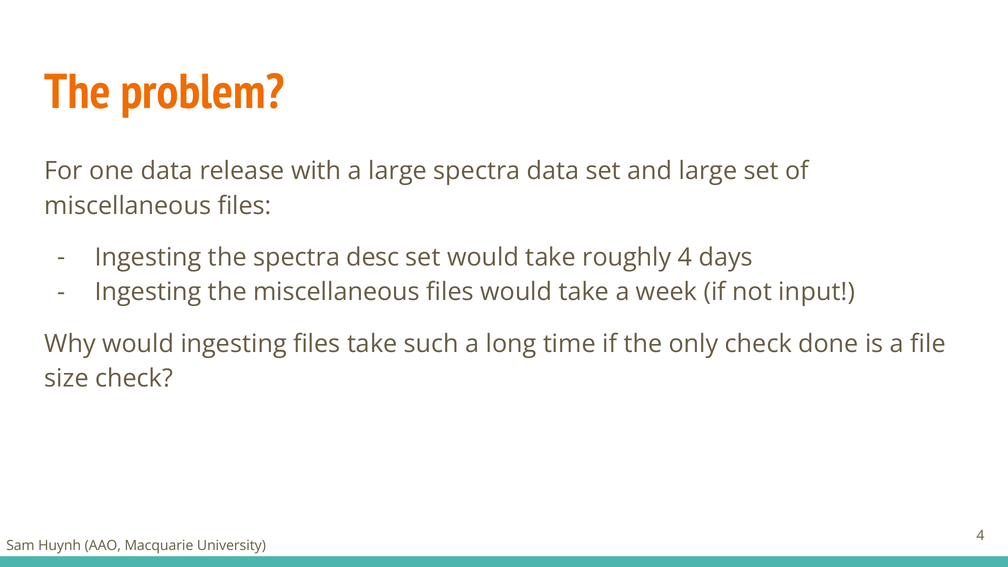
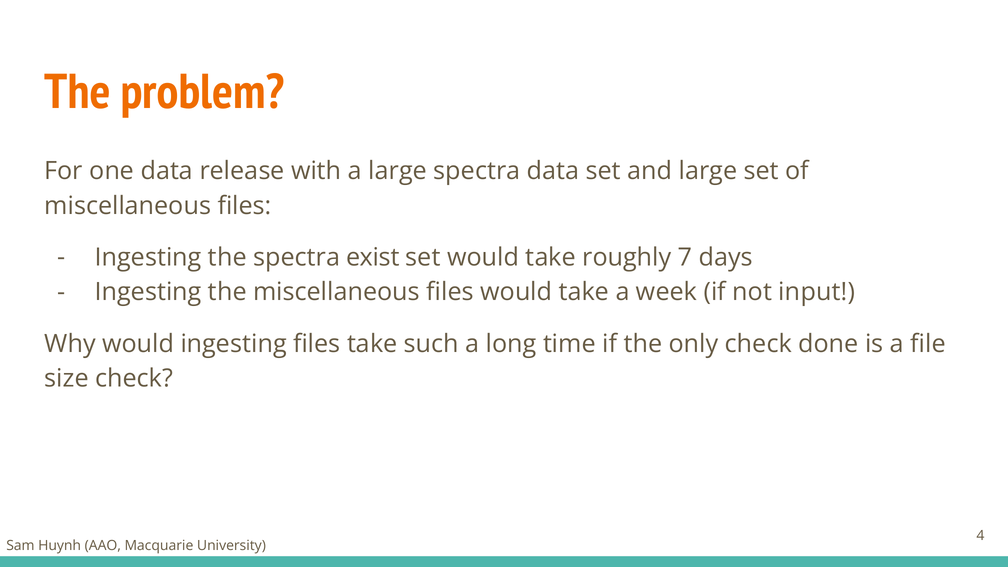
desc: desc -> exist (373, 257)
roughly 4: 4 -> 7 (685, 257)
